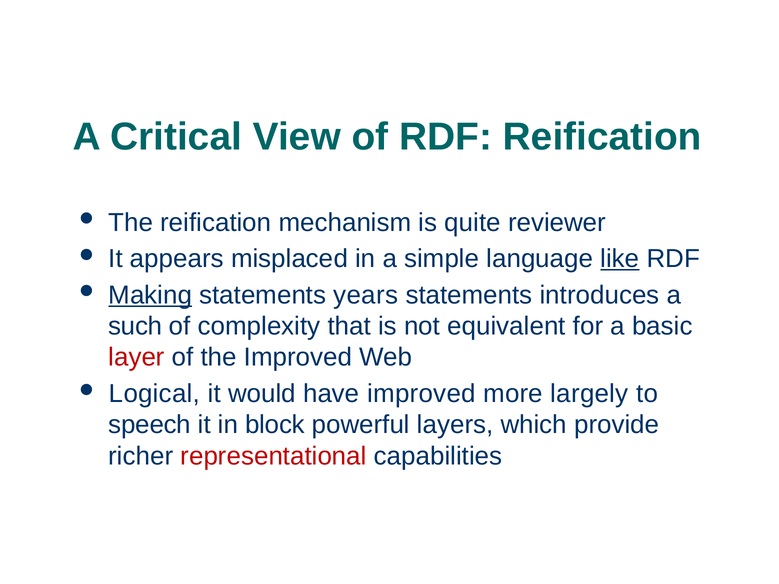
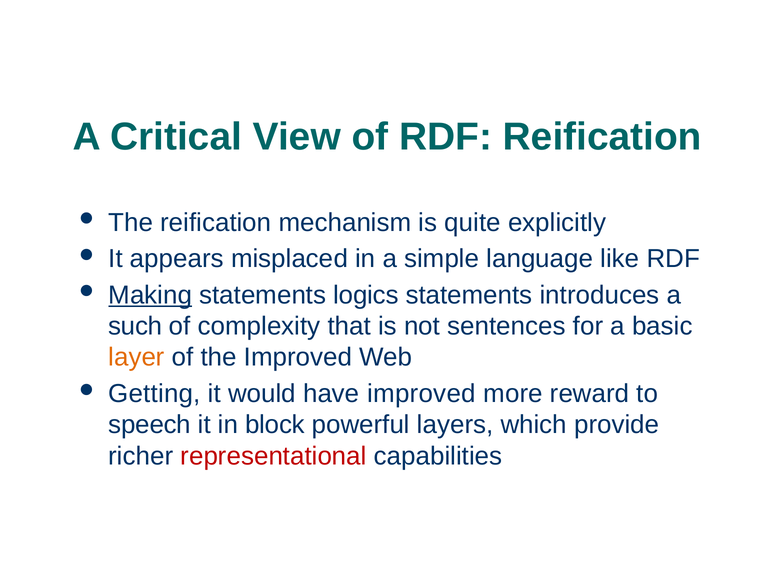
reviewer: reviewer -> explicitly (557, 223)
like underline: present -> none (620, 259)
years: years -> logics (366, 295)
equivalent: equivalent -> sentences (507, 326)
layer colour: red -> orange (137, 358)
Logical: Logical -> Getting (154, 394)
largely: largely -> reward (590, 394)
